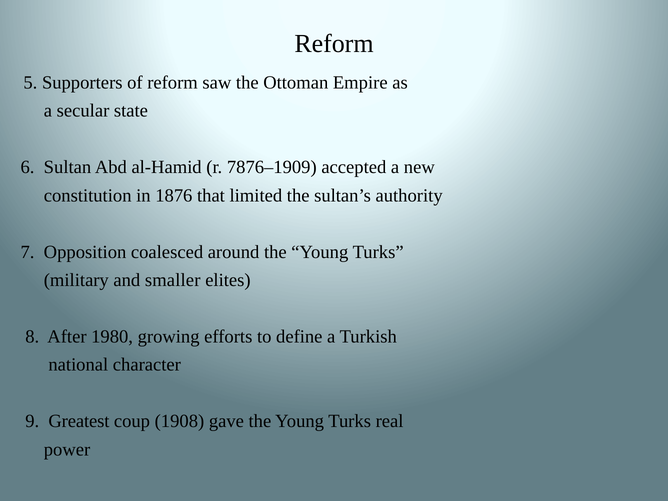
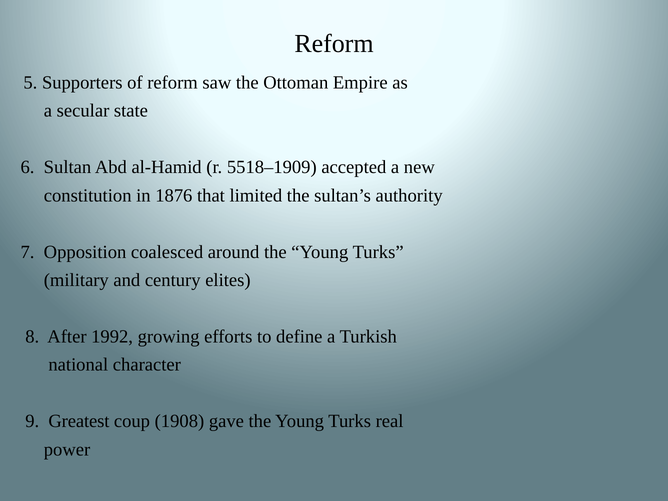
7876–1909: 7876–1909 -> 5518–1909 (272, 167)
smaller: smaller -> century (173, 280)
1980: 1980 -> 1992 (112, 337)
